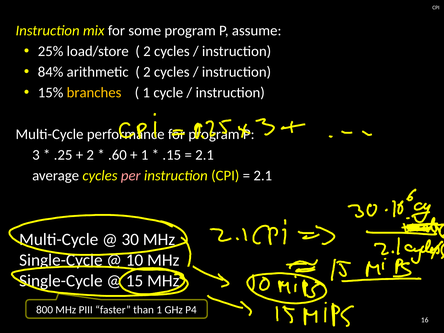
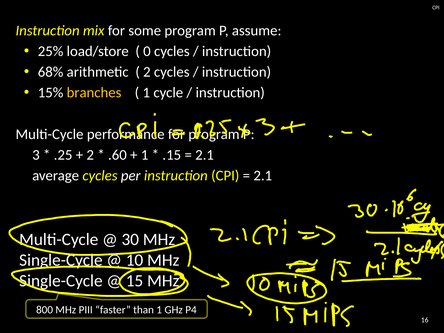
2: 2 -> 0 (147, 51)
84%: 84% -> 68% (51, 72)
per colour: pink -> white (131, 176)
